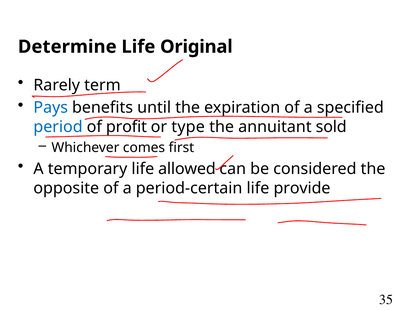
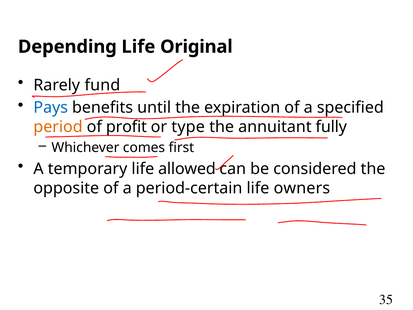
Determine: Determine -> Depending (67, 47)
term: term -> fund (102, 85)
period colour: blue -> orange (58, 127)
sold: sold -> fully (331, 127)
provide: provide -> owners (302, 188)
